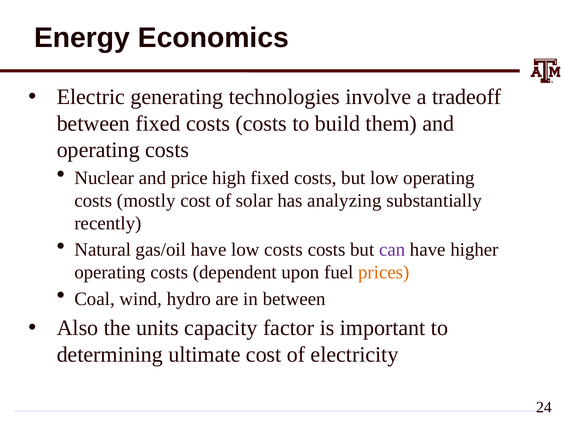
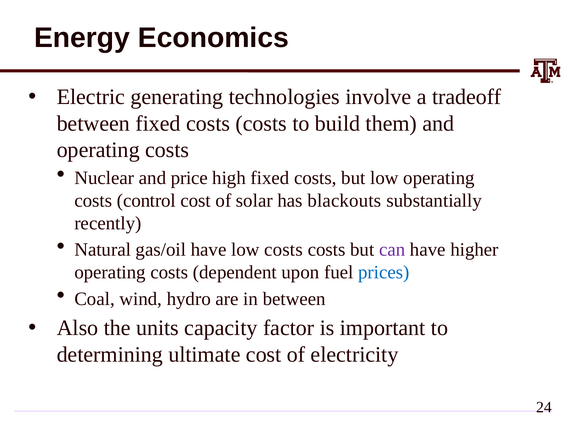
mostly: mostly -> control (146, 201)
analyzing: analyzing -> blackouts (344, 201)
prices colour: orange -> blue (384, 273)
